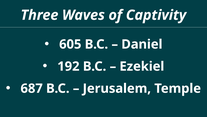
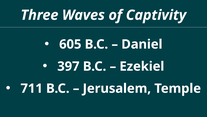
192: 192 -> 397 (68, 66)
687: 687 -> 711 (32, 88)
